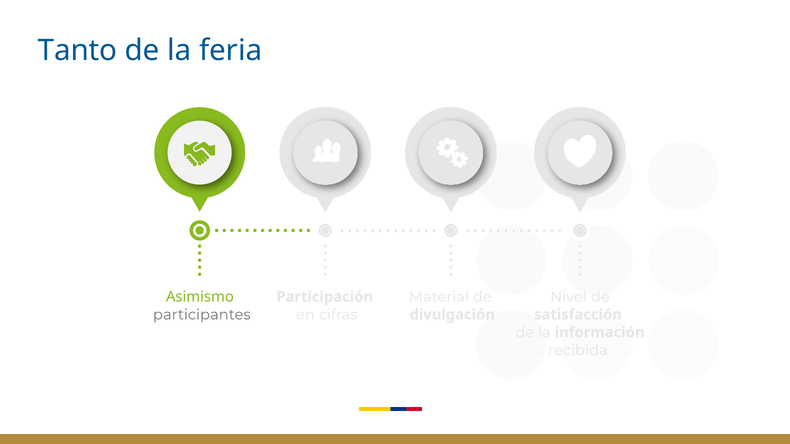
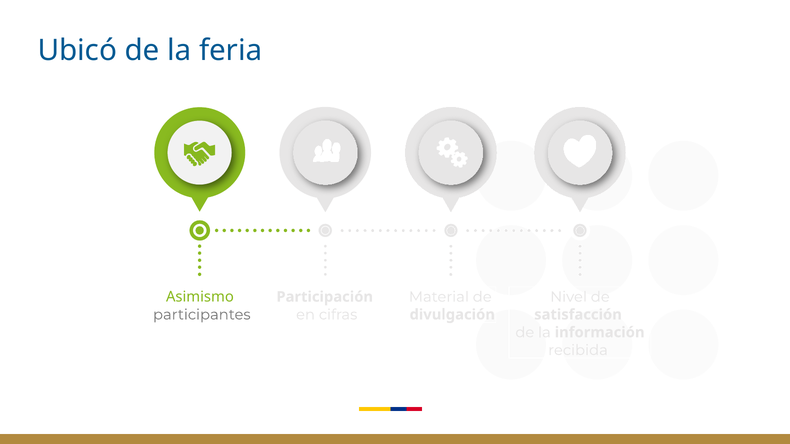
Tanto: Tanto -> Ubicó (77, 51)
